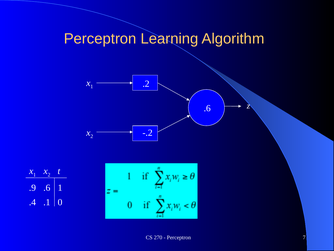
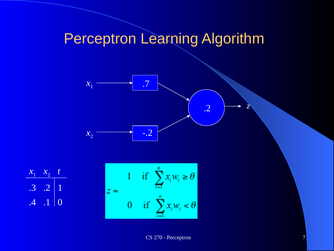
.2: .2 -> .7 (146, 84)
.6: .6 -> .2 (207, 108)
.9: .9 -> .3 (32, 188)
.6: .6 -> .2 (47, 188)
